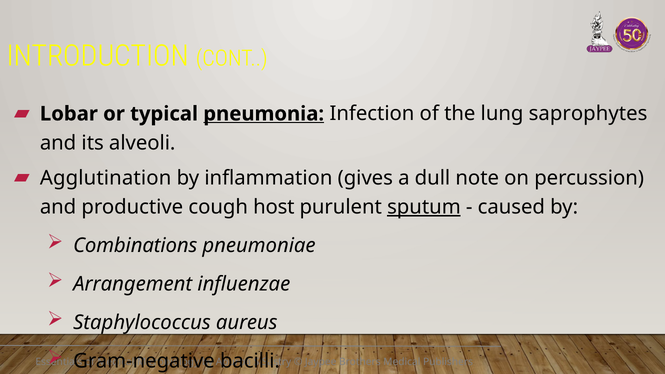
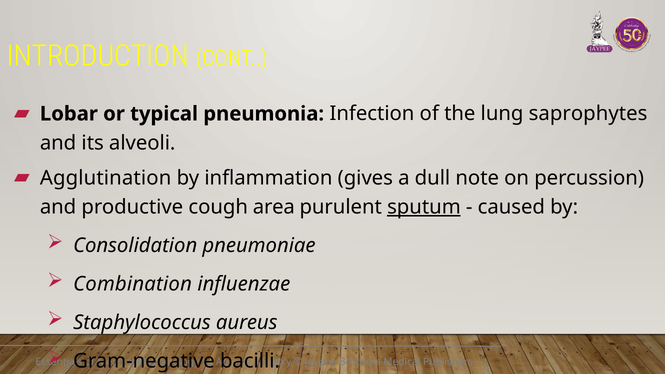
pneumonia underline: present -> none (264, 114)
host: host -> area (274, 207)
Combinations: Combinations -> Consolidation (135, 246)
Arrangement: Arrangement -> Combination (133, 284)
